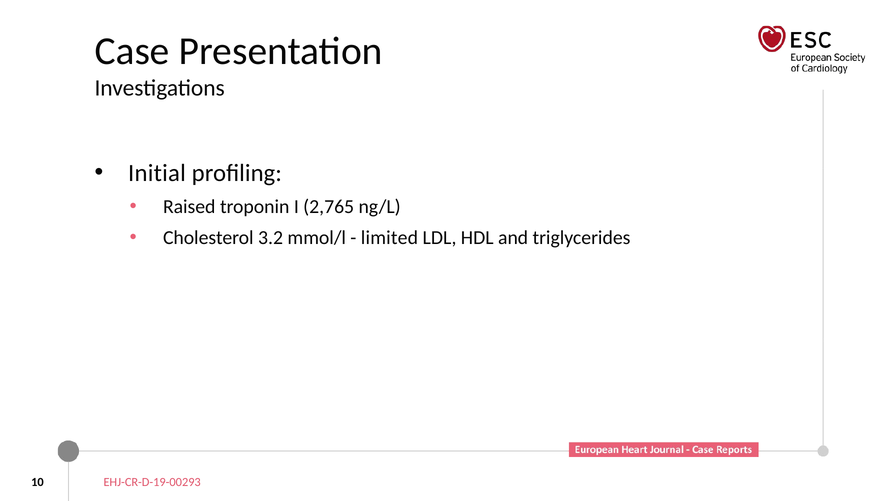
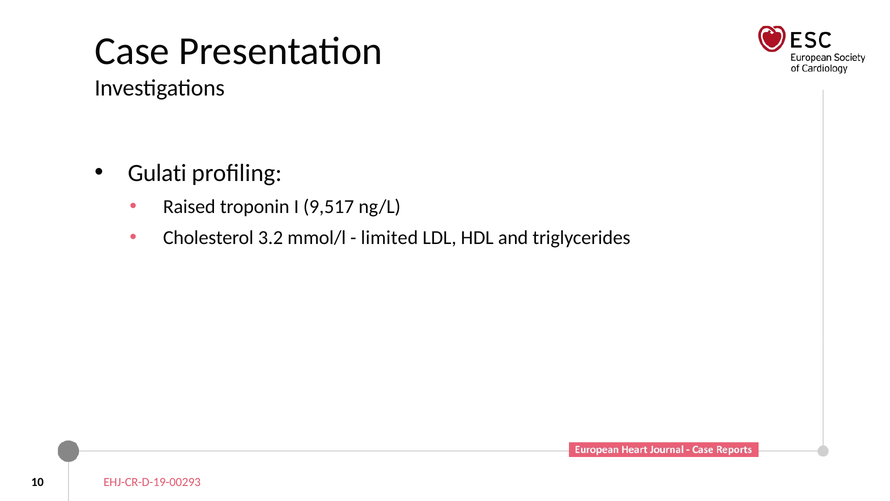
Initial: Initial -> Gulati (157, 173)
2,765: 2,765 -> 9,517 (329, 207)
